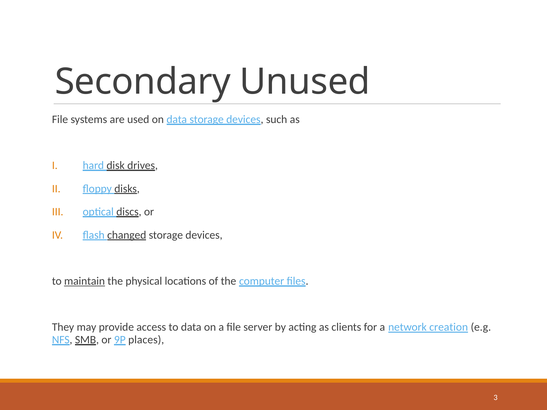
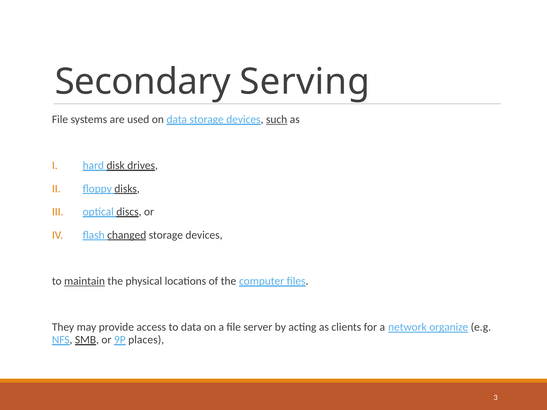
Unused: Unused -> Serving (305, 82)
such underline: none -> present (277, 119)
creation: creation -> organize (449, 327)
